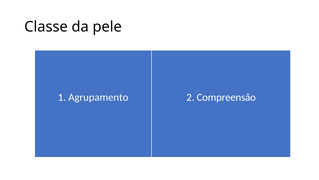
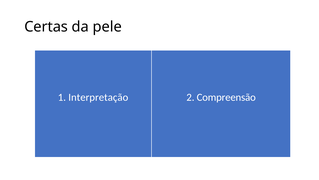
Classe: Classe -> Certas (46, 27)
Agrupamento: Agrupamento -> Interpretação (98, 97)
